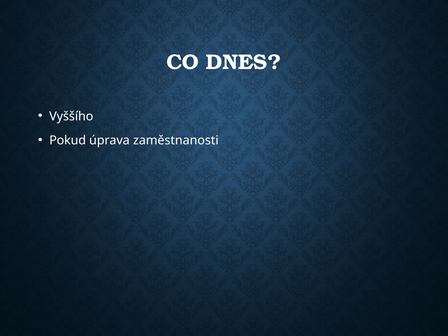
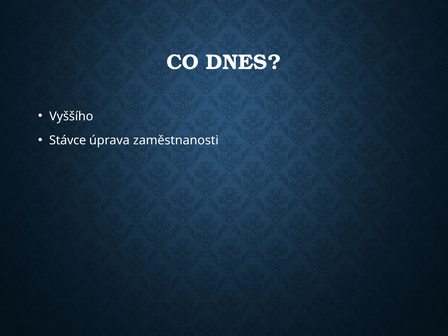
Pokud: Pokud -> Stávce (68, 140)
